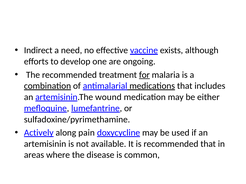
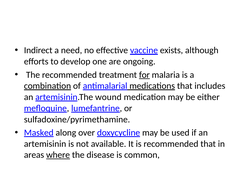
Actively: Actively -> Masked (39, 133)
pain: pain -> over (87, 133)
where underline: none -> present (58, 155)
